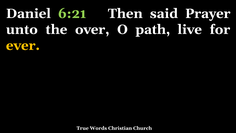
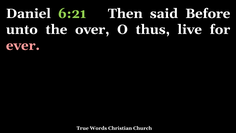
Prayer: Prayer -> Before (208, 14)
path: path -> thus (153, 29)
ever colour: yellow -> pink (23, 45)
